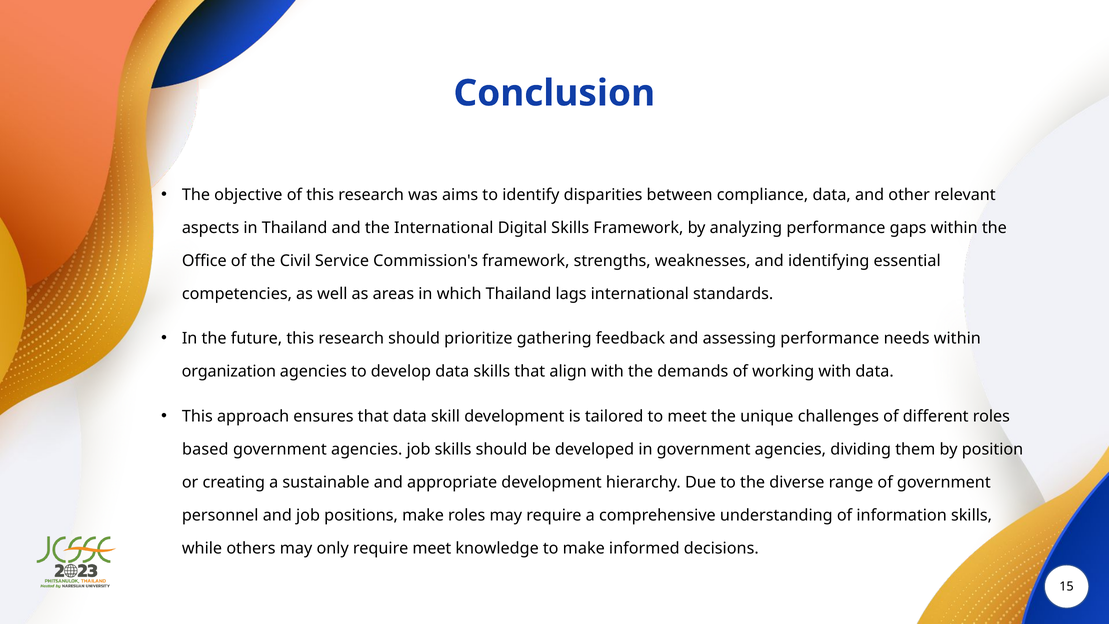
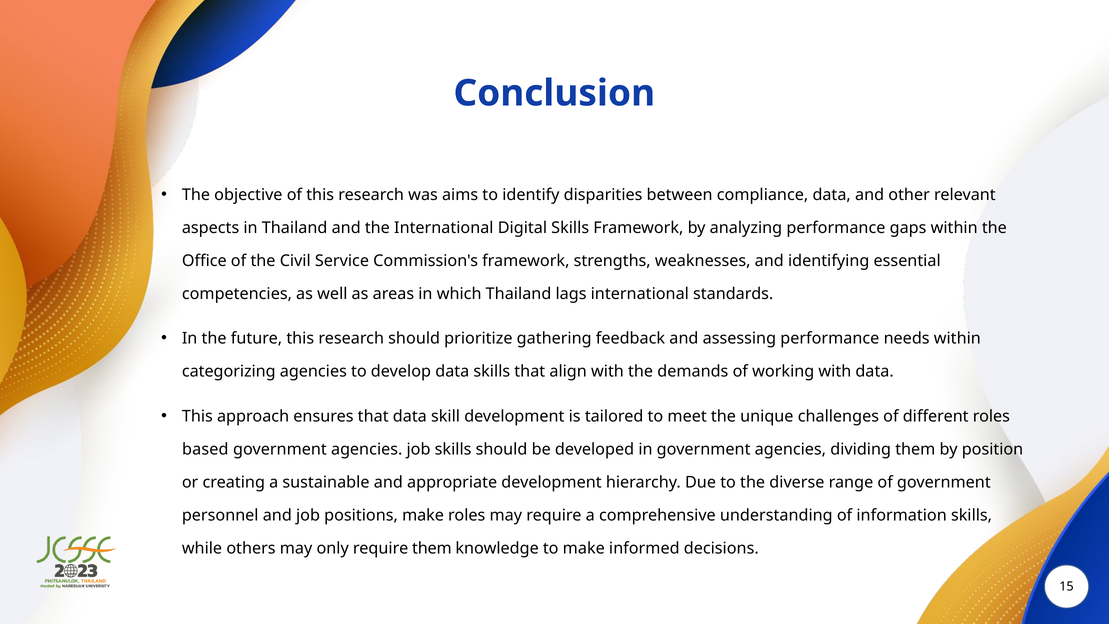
organization: organization -> categorizing (229, 371)
require meet: meet -> them (432, 548)
